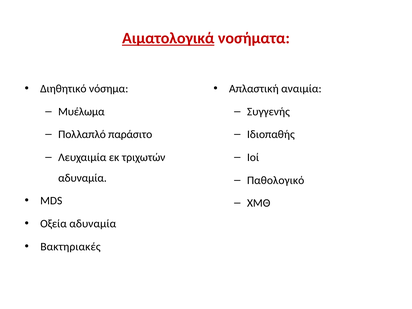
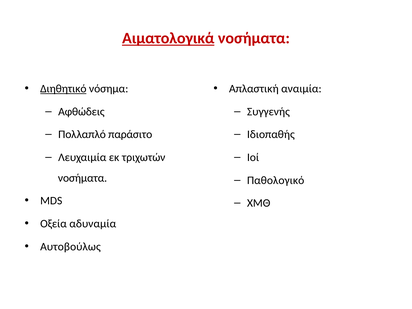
Διηθητικό underline: none -> present (63, 89)
Μυέλωμα: Μυέλωμα -> Αφθώδεις (81, 112)
αδυναμία: αδυναμία -> νοσήματα (83, 178)
Βακτηριακές: Βακτηριακές -> Αυτοβούλως (70, 247)
